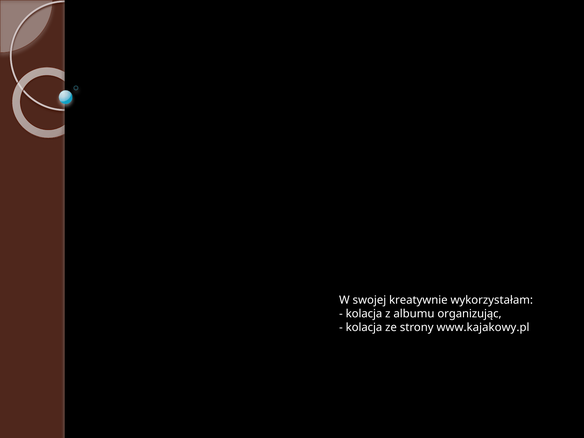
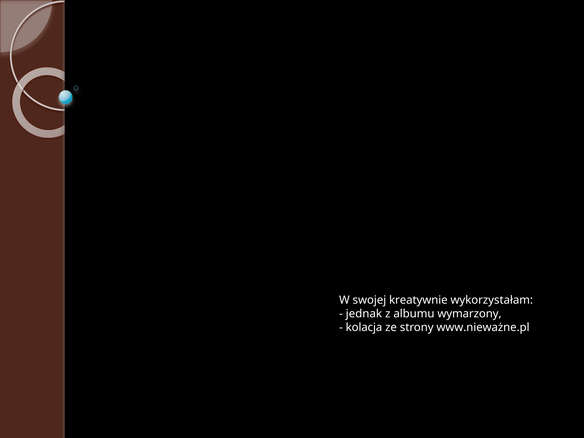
kolacja: kolacja -> jednak (364, 314)
organizując: organizując -> wymarzony (469, 314)
www.kajakowy.pl: www.kajakowy.pl -> www.nieważne.pl (483, 327)
